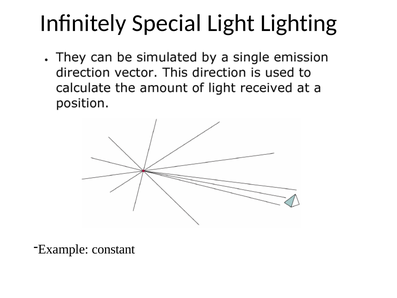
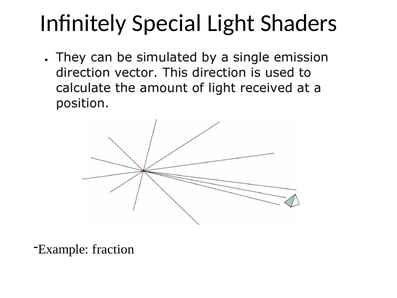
Lighting: Lighting -> Shaders (299, 23)
constant: constant -> fraction (113, 249)
